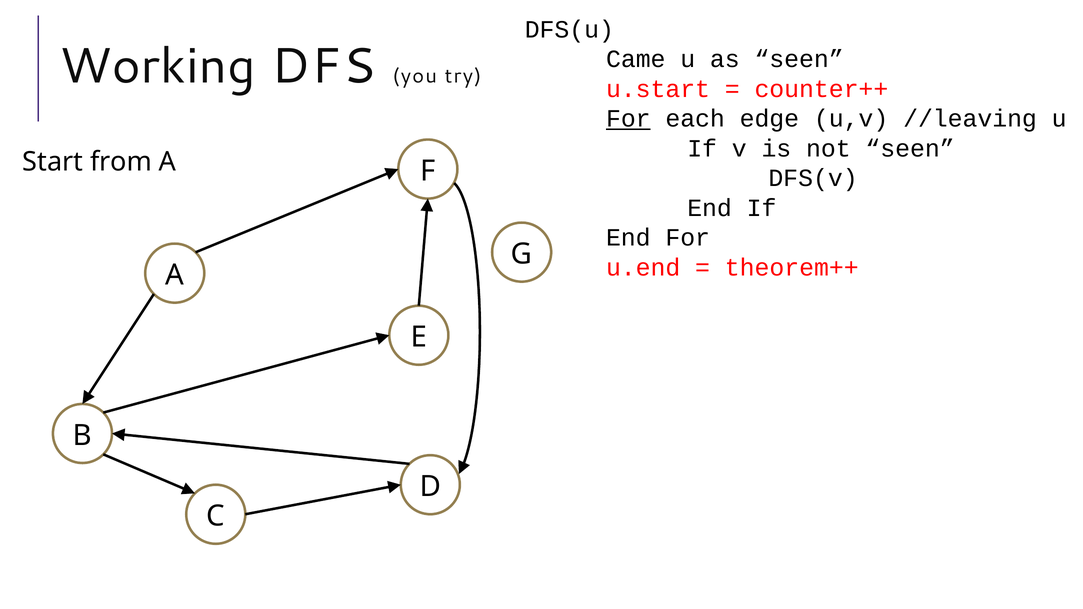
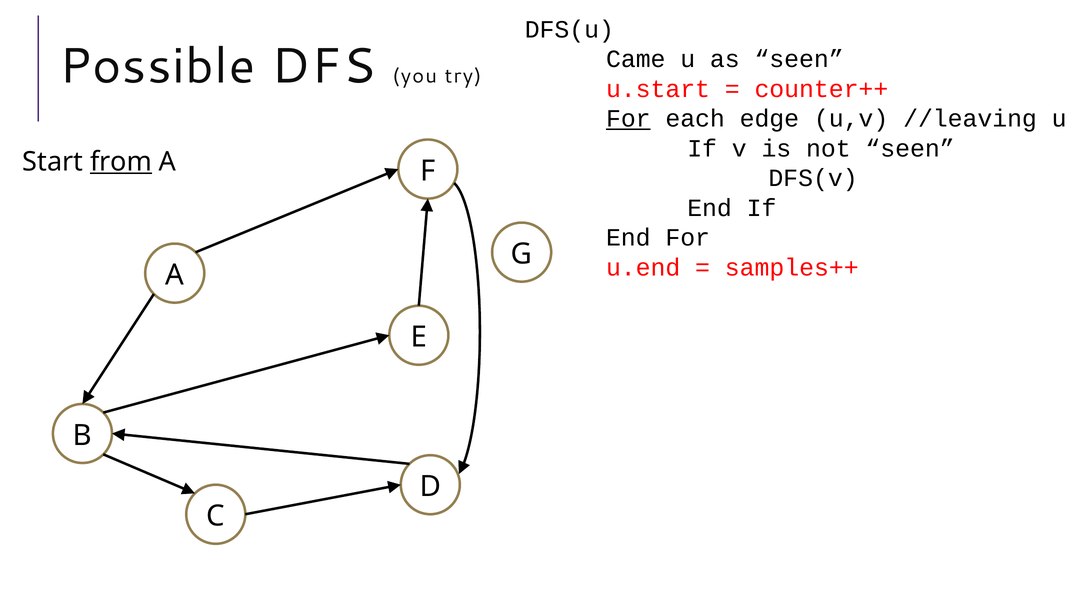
Working: Working -> Possible (157, 66)
from underline: none -> present (121, 162)
theorem++: theorem++ -> samples++ (792, 268)
